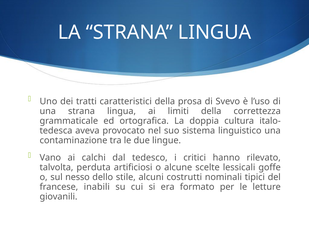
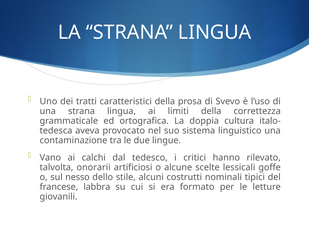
perduta: perduta -> onorarii (94, 167)
inabili: inabili -> labbra (97, 187)
